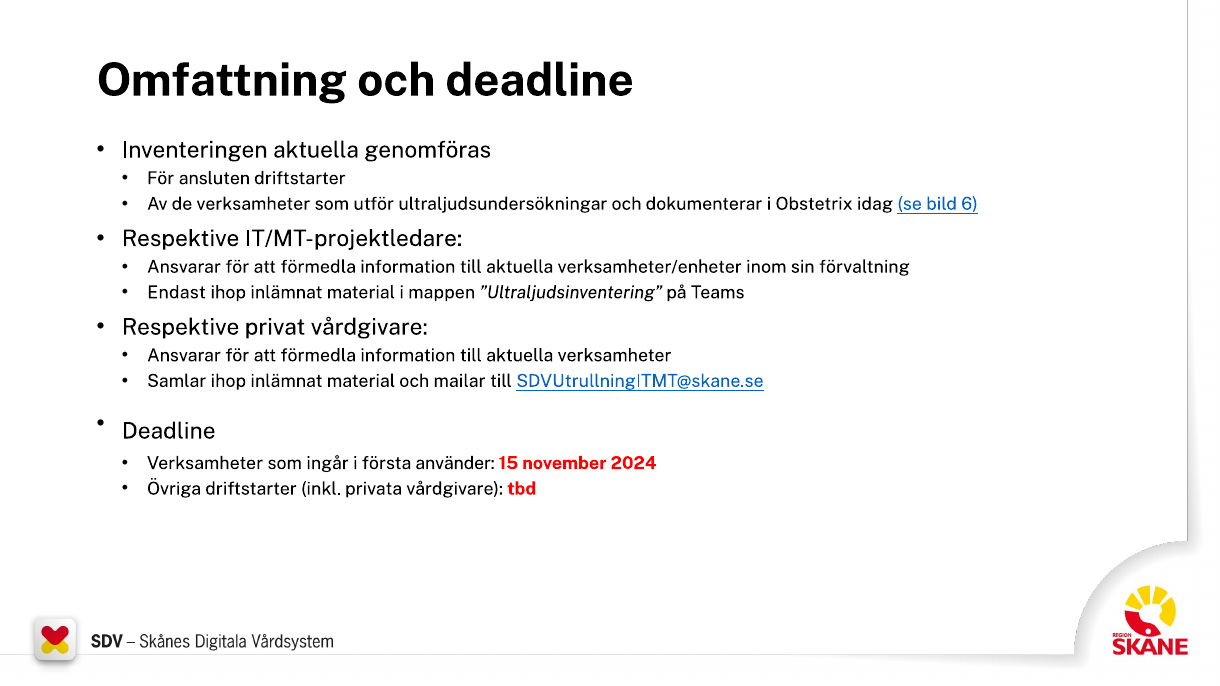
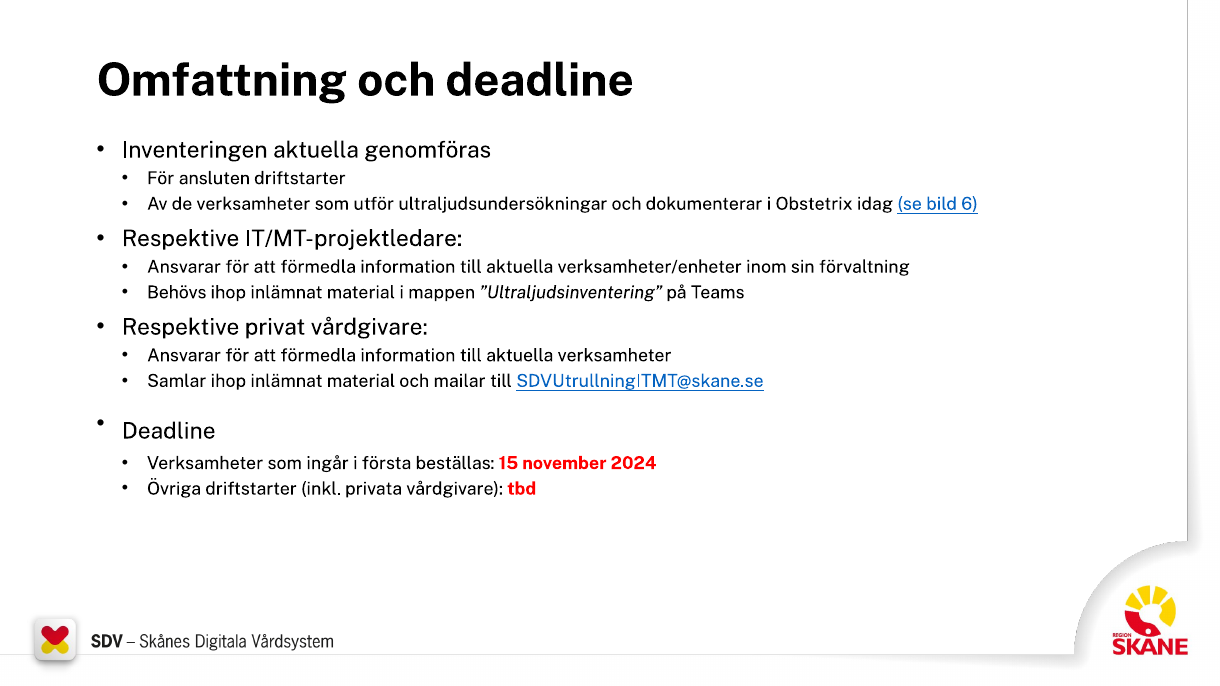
Endast: Endast -> Behövs (177, 293)
använder: använder -> beställas (455, 463)
